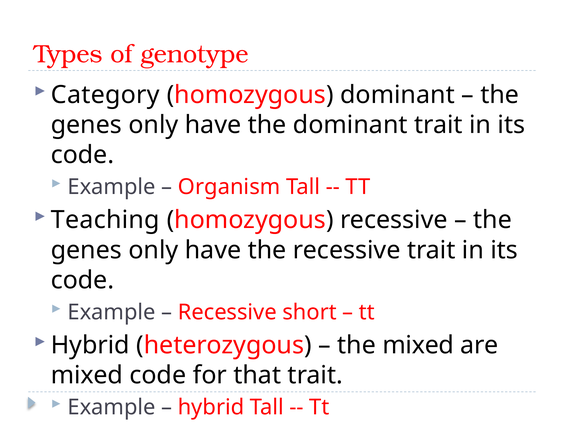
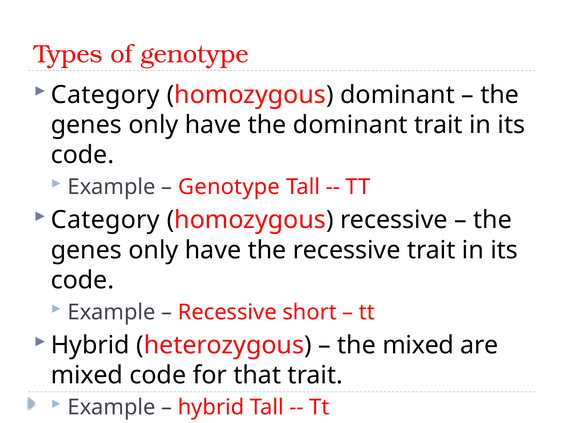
Organism: Organism -> Genotype (229, 187)
Teaching: Teaching -> Category (105, 220)
